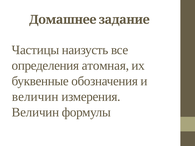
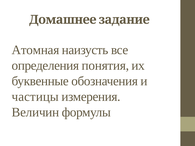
Частицы: Частицы -> Атомная (35, 50)
атомная: атомная -> понятия (105, 66)
величин: величин -> частицы (35, 97)
